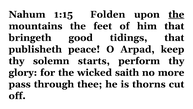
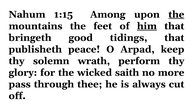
Folden: Folden -> Among (108, 14)
him underline: none -> present (147, 26)
starts: starts -> wrath (94, 61)
thorns: thorns -> always (149, 84)
